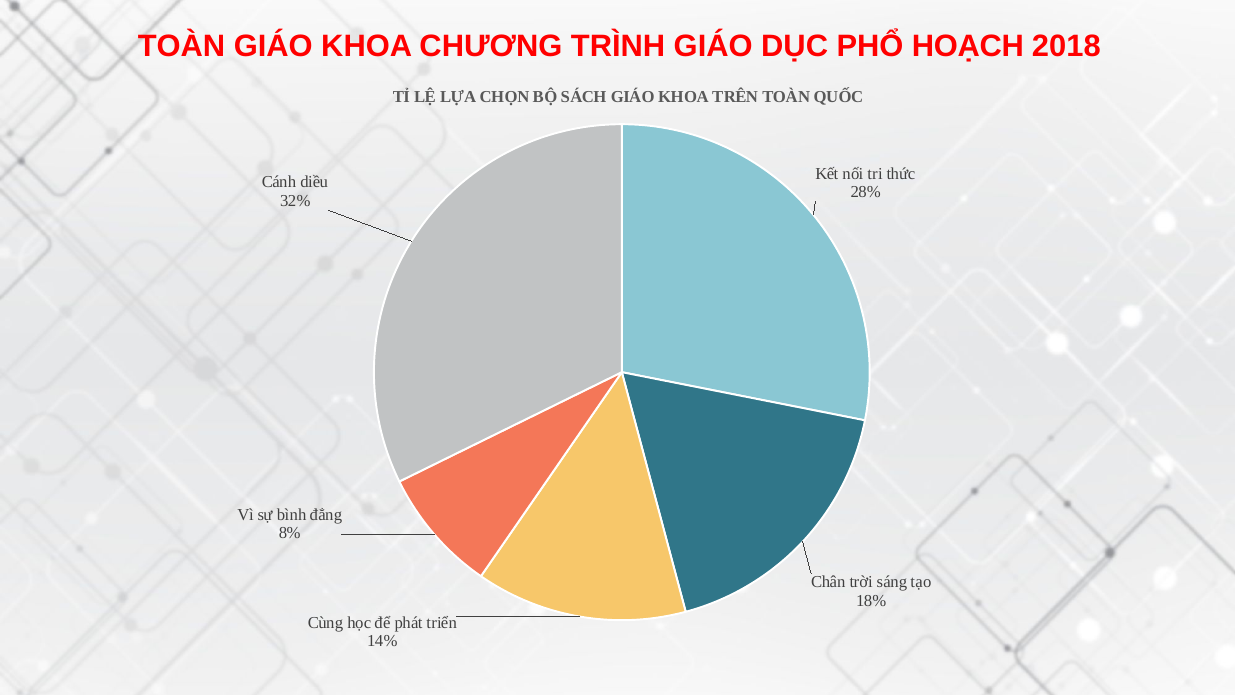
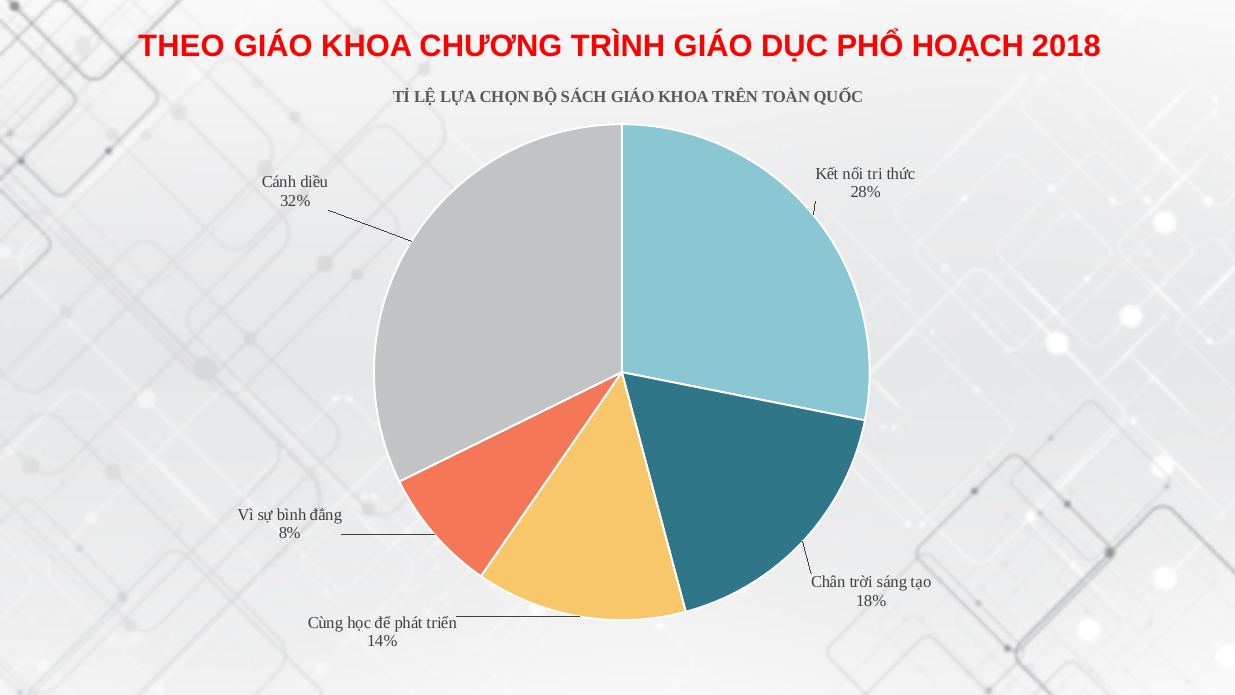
TOÀN: TOÀN -> THEO (181, 46)
